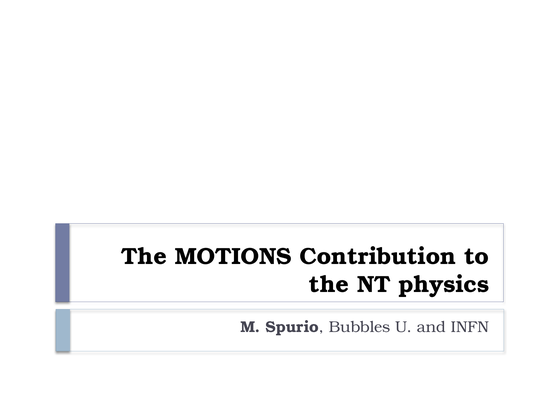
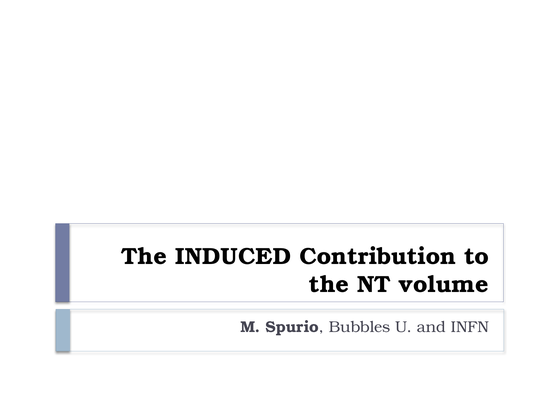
MOTIONS: MOTIONS -> INDUCED (233, 256)
physics: physics -> volume (444, 284)
